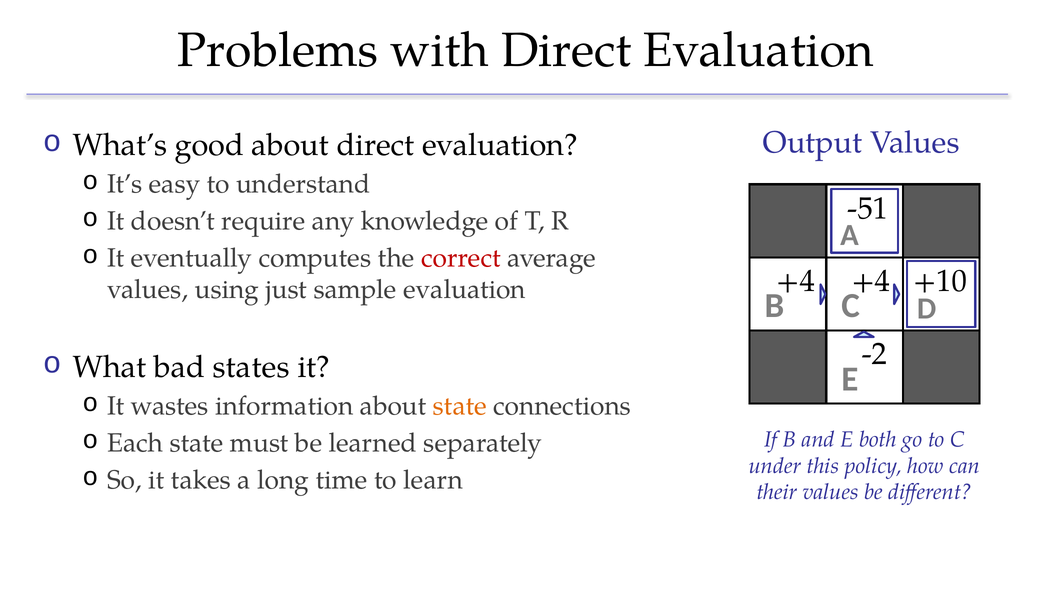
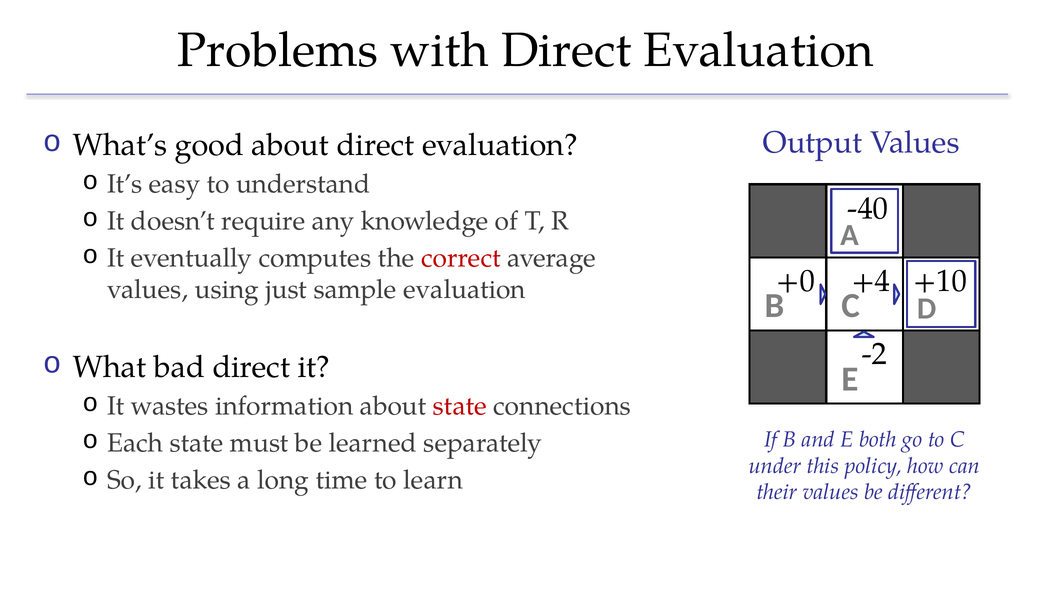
-51: -51 -> -40 (868, 209)
+4: +4 -> +0 (796, 281)
bad states: states -> direct (251, 367)
state colour: orange -> red (460, 406)
